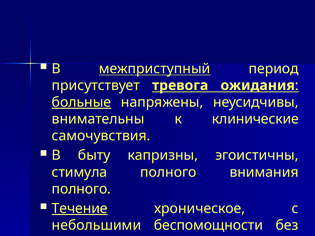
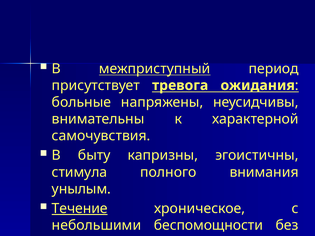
больные underline: present -> none (81, 102)
клинические: клинические -> характерной (255, 119)
полного: полного -> унылым (81, 189)
